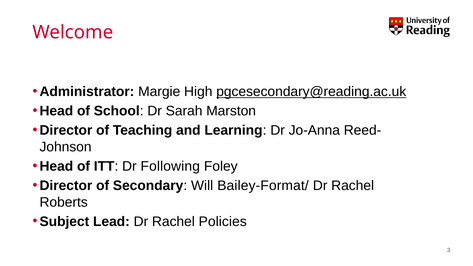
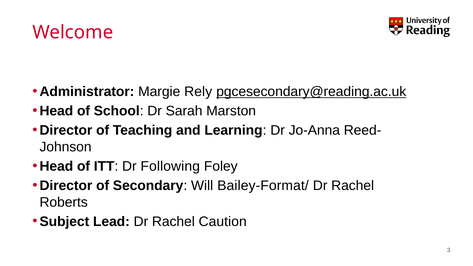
High: High -> Rely (198, 92)
Policies: Policies -> Caution (223, 222)
